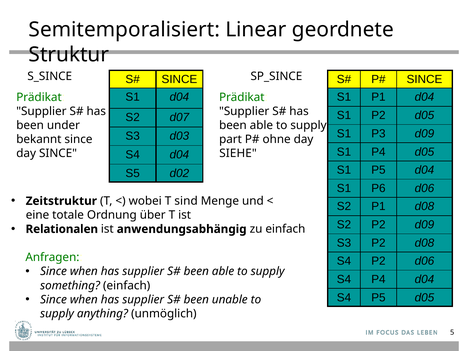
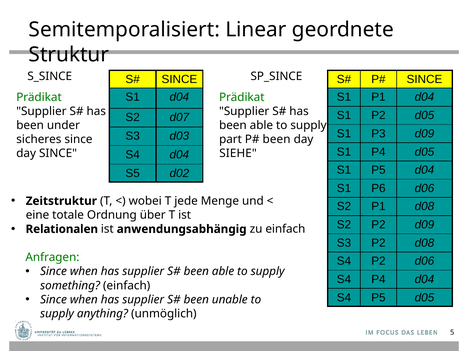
bekannt: bekannt -> sicheres (39, 139)
ohne: ohne -> been (277, 139)
sind: sind -> jede (186, 201)
